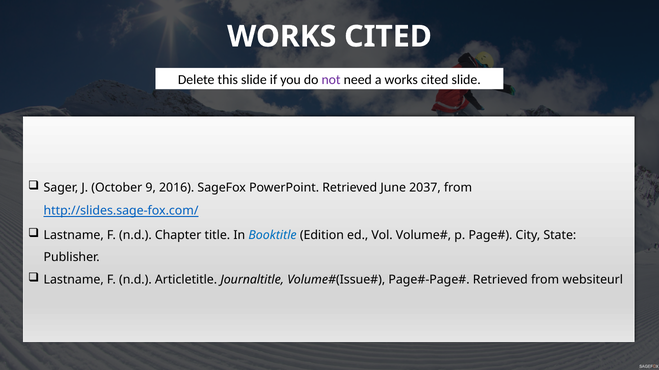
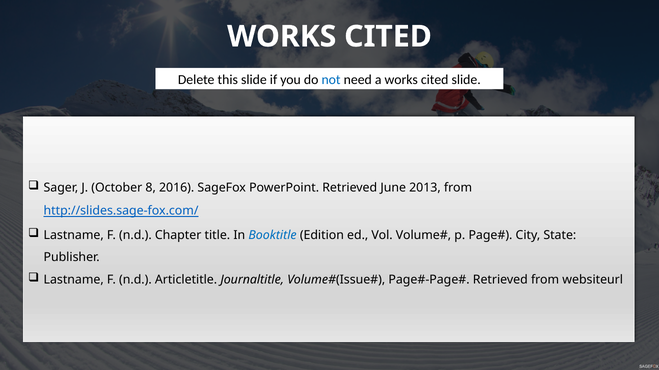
not colour: purple -> blue (331, 80)
9: 9 -> 8 (151, 188)
2037: 2037 -> 2013 (425, 188)
